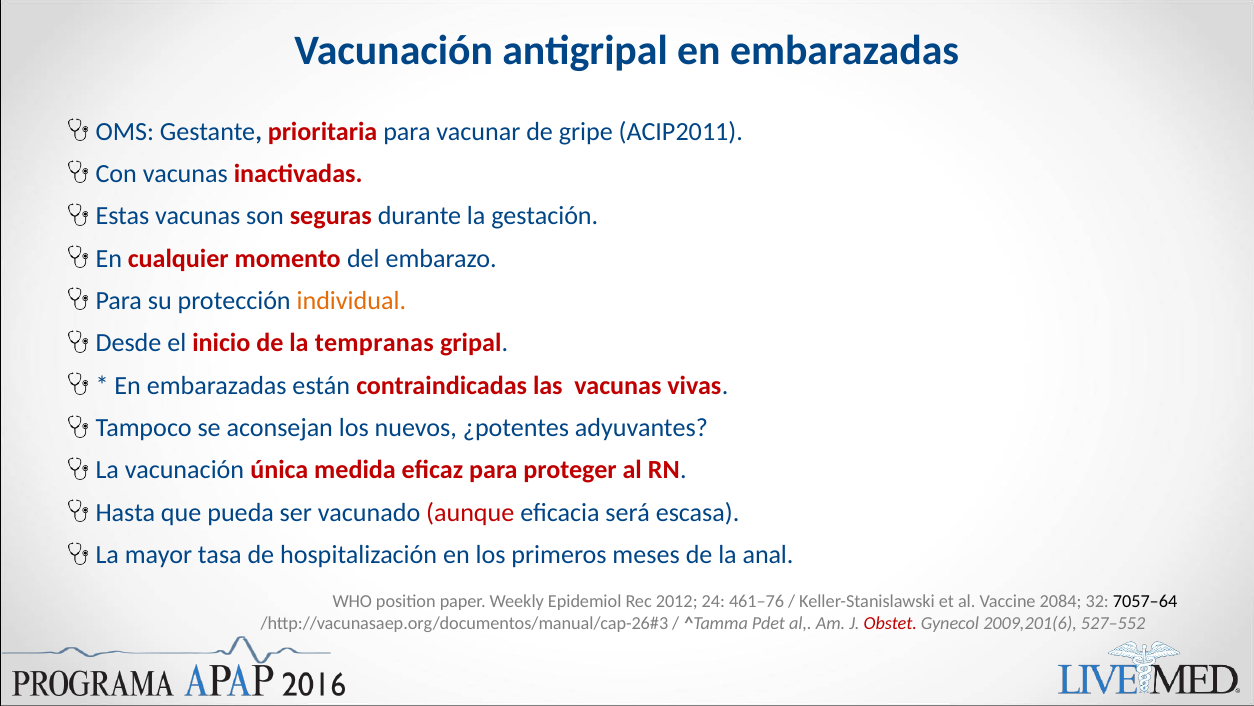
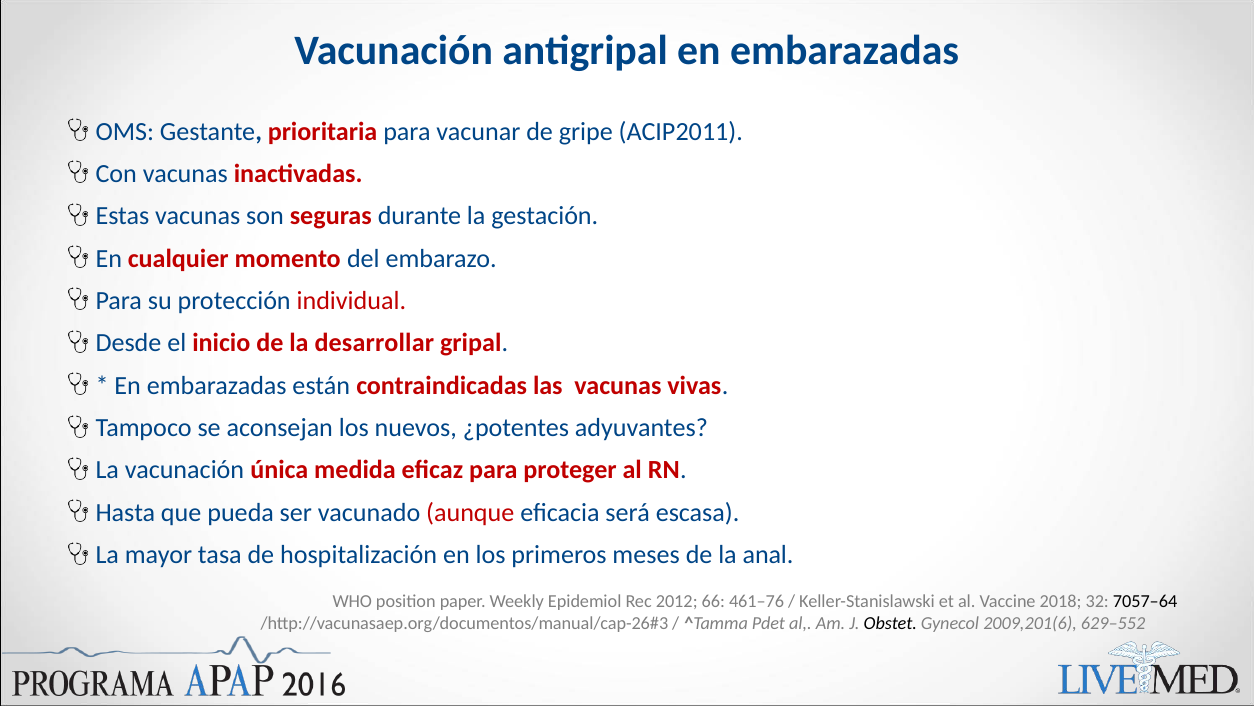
individual colour: orange -> red (351, 301)
tempranas: tempranas -> desarrollar (374, 343)
24: 24 -> 66 (713, 601)
2084: 2084 -> 2018 (1061, 601)
Obstet colour: red -> black (890, 623)
527–552: 527–552 -> 629–552 (1113, 623)
